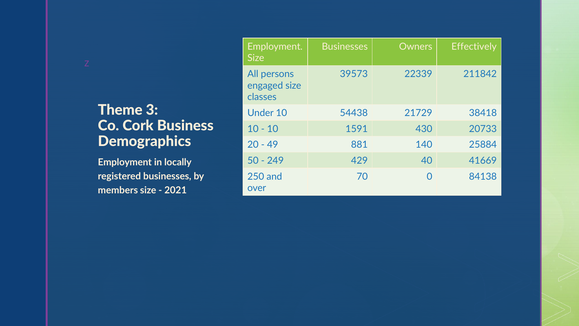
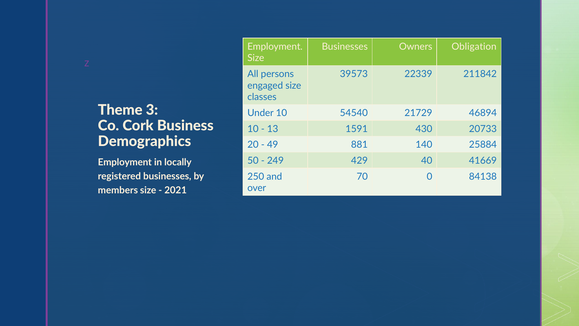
Effectively: Effectively -> Obligation (474, 46)
54438: 54438 -> 54540 (354, 113)
38418: 38418 -> 46894 (483, 113)
10: 10 -> 13 (273, 129)
